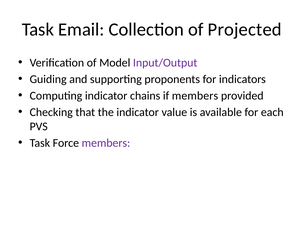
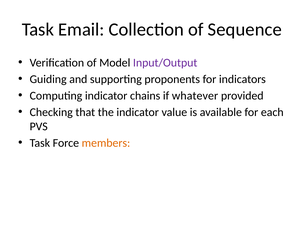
Projected: Projected -> Sequence (245, 29)
if members: members -> whatever (195, 96)
members colour: purple -> orange (106, 143)
